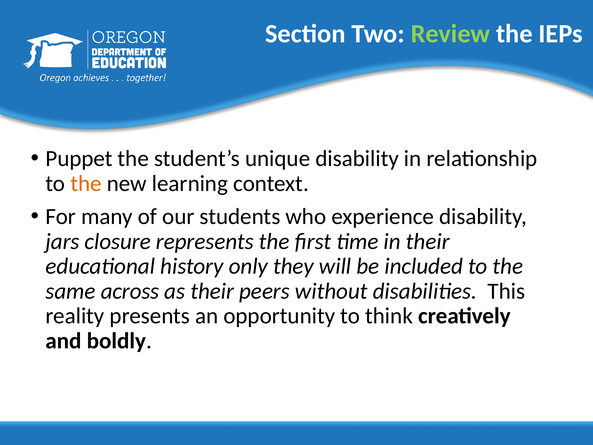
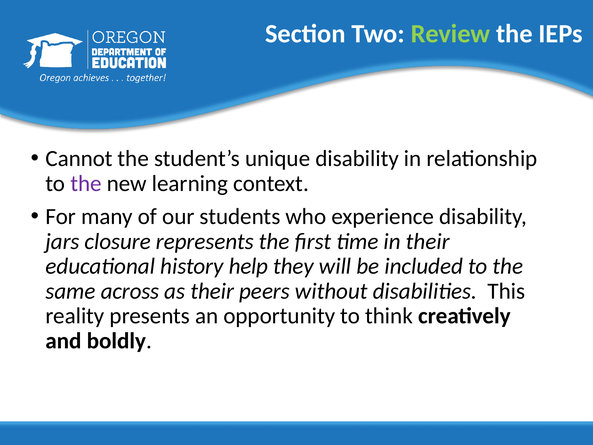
Puppet: Puppet -> Cannot (79, 158)
the colour: orange -> purple (86, 183)
only: only -> help (248, 266)
